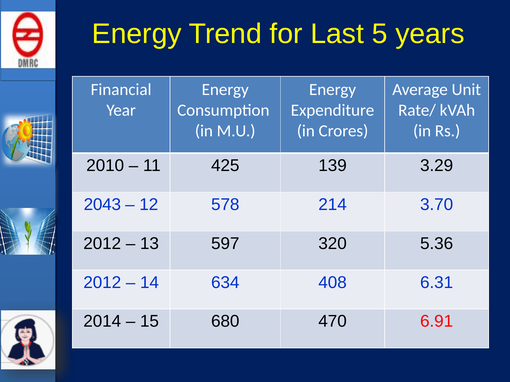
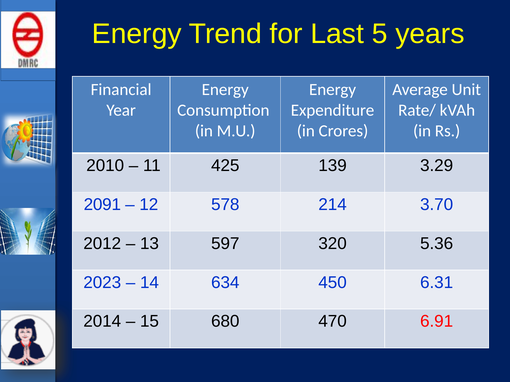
2043: 2043 -> 2091 (102, 205)
2012: 2012 -> 2023 (102, 283)
408: 408 -> 450 (333, 283)
